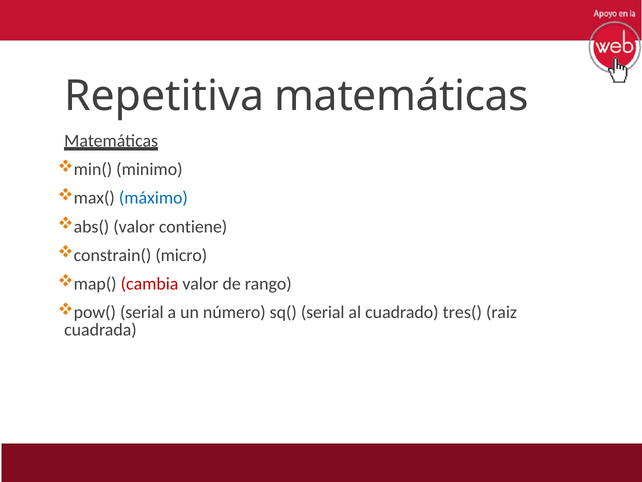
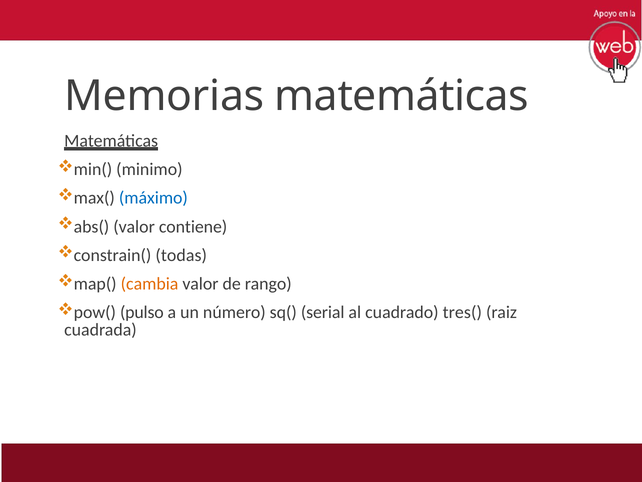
Repetitiva: Repetitiva -> Memorias (164, 96)
micro: micro -> todas (181, 255)
cambia colour: red -> orange (150, 283)
pow( serial: serial -> pulso (142, 312)
